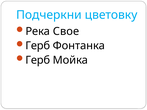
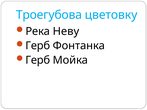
Подчеркни: Подчеркни -> Троегубова (49, 15)
Свое: Свое -> Неву (66, 31)
